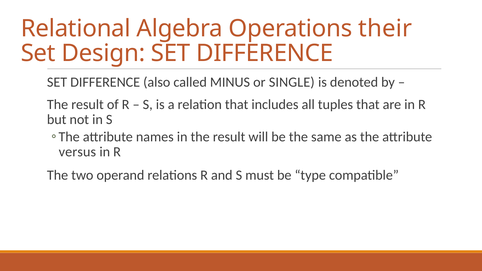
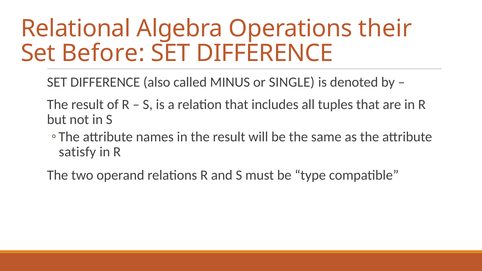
Design: Design -> Before (103, 53)
versus: versus -> satisfy (77, 152)
